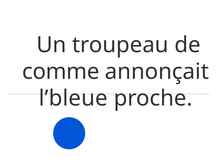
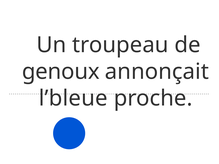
comme: comme -> genoux (61, 72)
